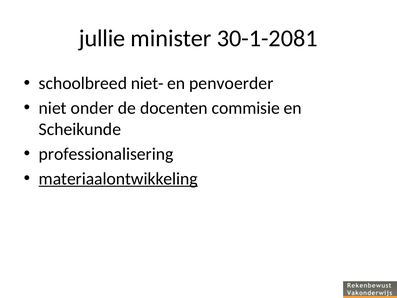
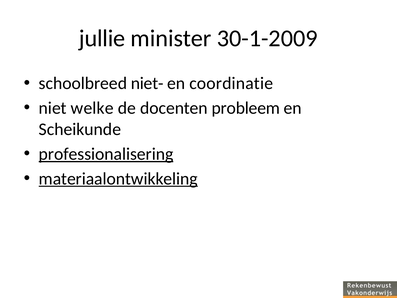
30-1-2081: 30-1-2081 -> 30-1-2009 (267, 38)
penvoerder: penvoerder -> coordinatie (231, 83)
onder: onder -> welke (92, 108)
commisie: commisie -> probleem (246, 108)
professionalisering underline: none -> present (106, 154)
